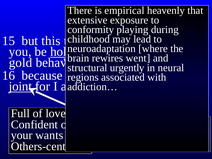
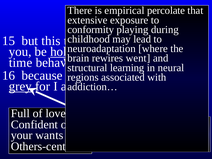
heavenly: heavenly -> percolate (166, 10)
gold: gold -> time (21, 63)
urgently: urgently -> learning (127, 68)
joint: joint -> grey (20, 86)
